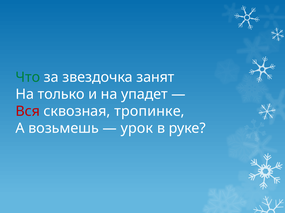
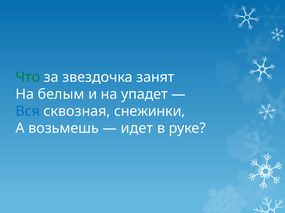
только: только -> белым (61, 95)
Вся colour: red -> blue (28, 112)
тропинке: тропинке -> снежинки (150, 112)
урок: урок -> идет (137, 129)
